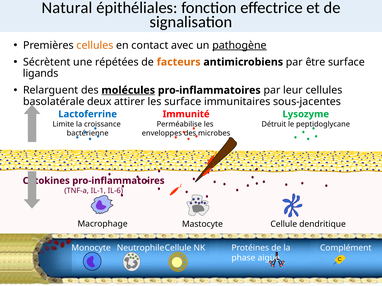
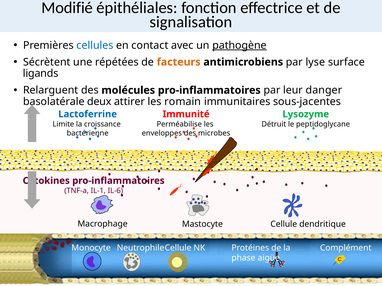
Natural: Natural -> Modifié (67, 8)
cellules colour: orange -> blue (95, 45)
être: être -> lyse (315, 62)
molécules underline: present -> none (128, 90)
leur cellules: cellules -> danger (324, 90)
les surface: surface -> romain (183, 102)
